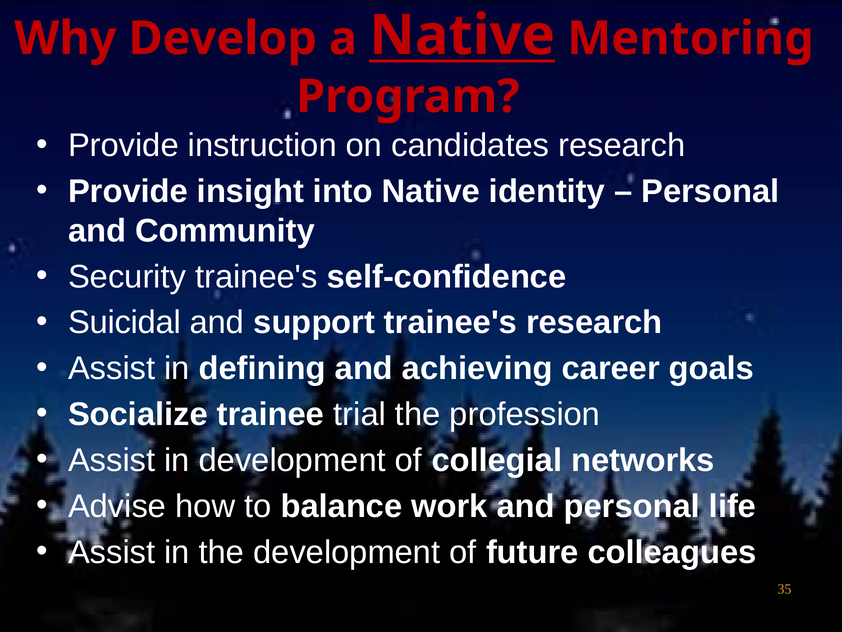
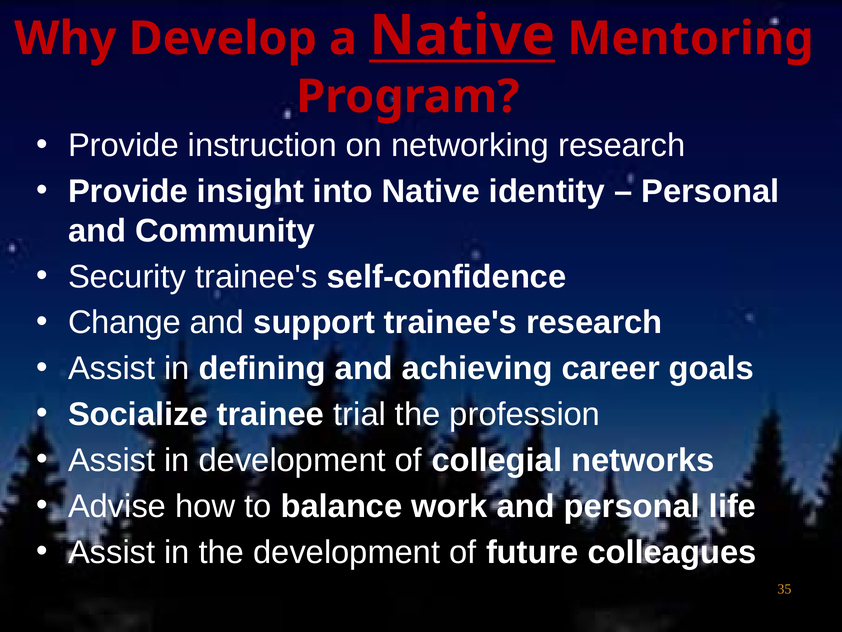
candidates: candidates -> networking (470, 145)
Suicidal: Suicidal -> Change (125, 322)
